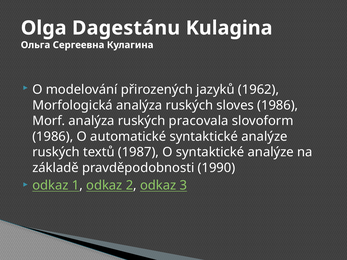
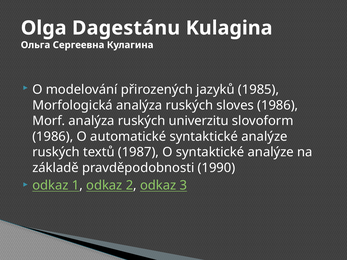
1962: 1962 -> 1985 (258, 90)
pracovala: pracovala -> univerzitu (199, 121)
